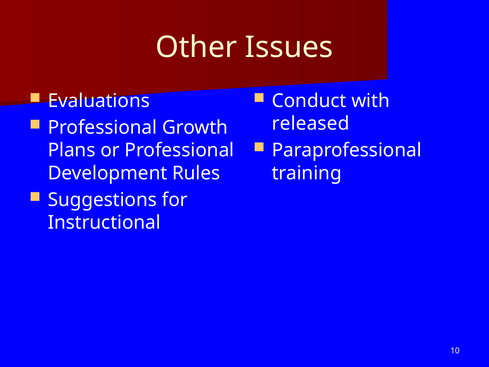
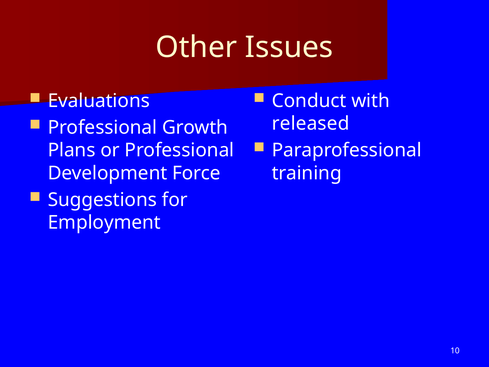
Rules: Rules -> Force (196, 173)
Instructional: Instructional -> Employment (104, 223)
